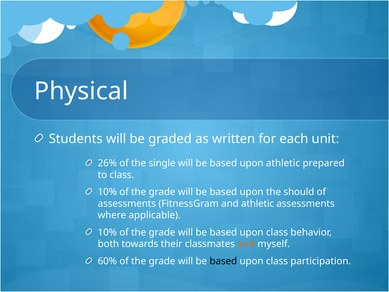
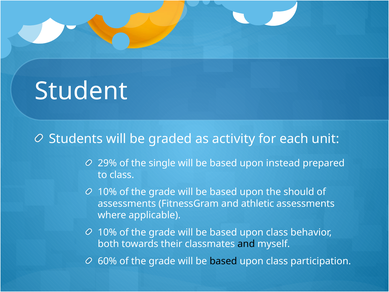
Physical: Physical -> Student (81, 91)
written: written -> activity (234, 139)
26%: 26% -> 29% (107, 163)
upon athletic: athletic -> instead (283, 163)
and colour: orange -> black (246, 244)
